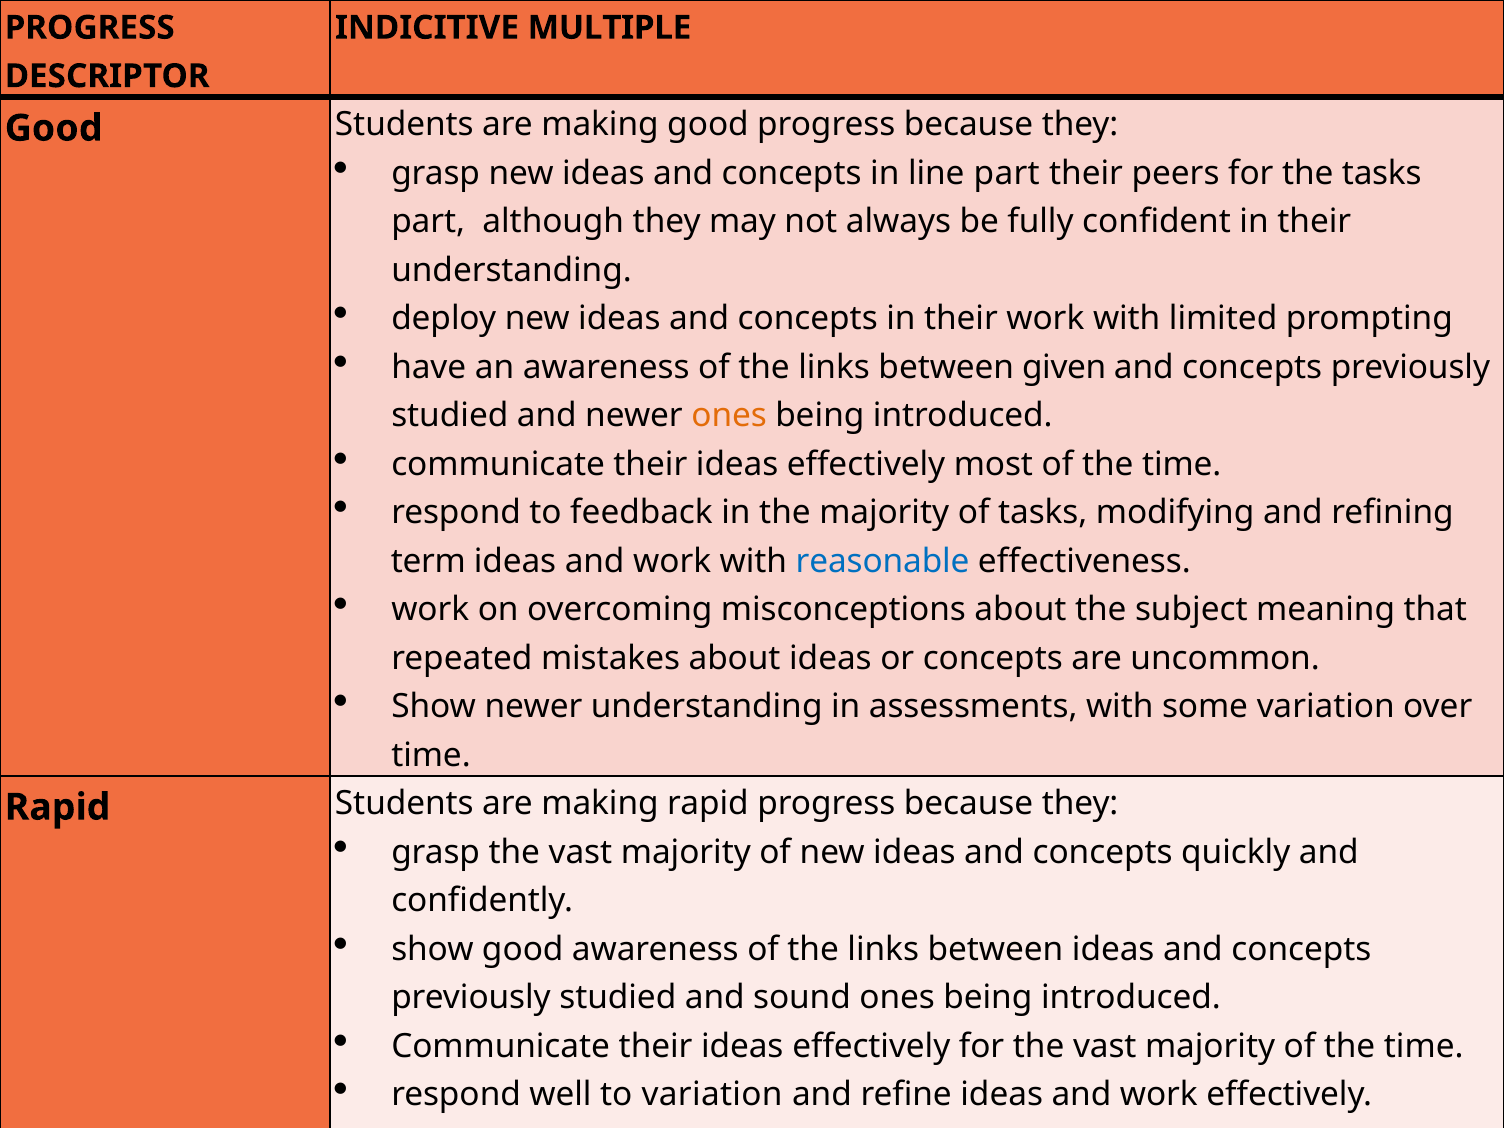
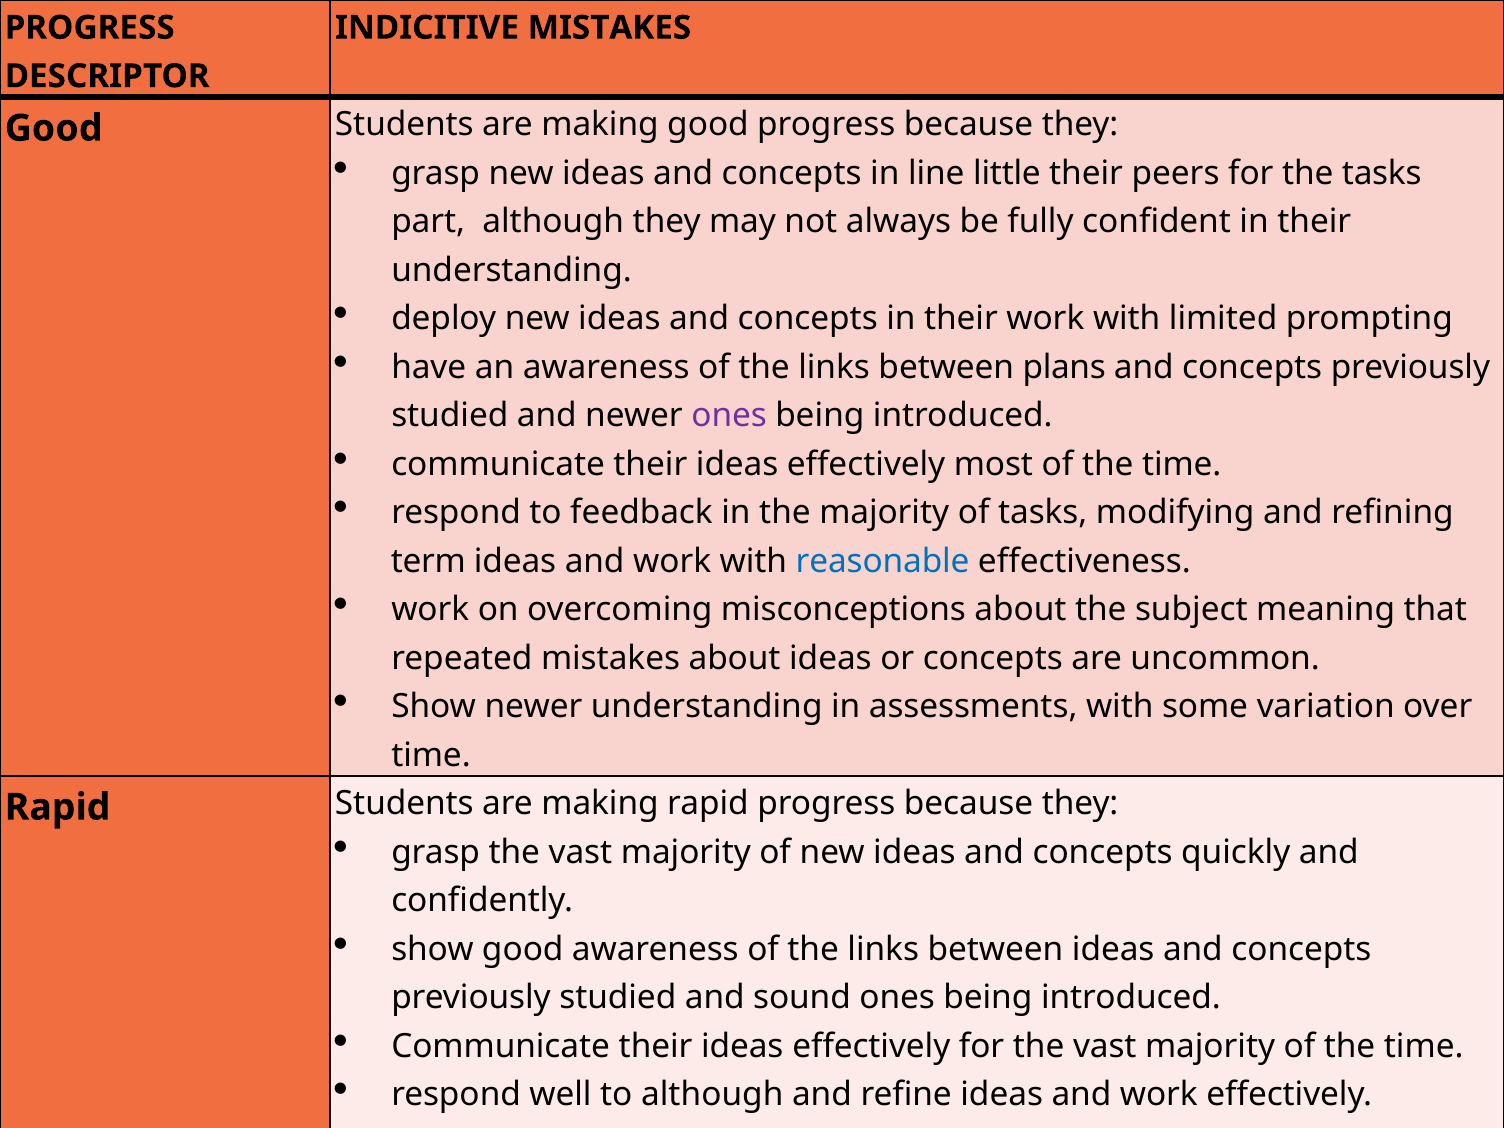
INDICITIVE MULTIPLE: MULTIPLE -> MISTAKES (609, 28)
line part: part -> little (1007, 173)
given: given -> plans (1064, 367)
ones colour: orange -> purple (729, 416)
to variation: variation -> although (712, 1095)
